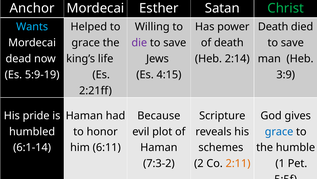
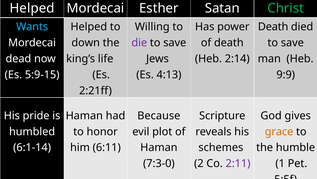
Anchor: Anchor -> Helped (32, 8)
grace: grace -> down (86, 43)
5:9-19: 5:9-19 -> 5:9-15 (42, 74)
4:15: 4:15 -> 4:13 (169, 74)
3:9: 3:9 -> 9:9 (286, 74)
grace colour: blue -> orange (279, 131)
7:3-2: 7:3-2 -> 7:3-0 (159, 163)
2:11 colour: orange -> purple (238, 163)
